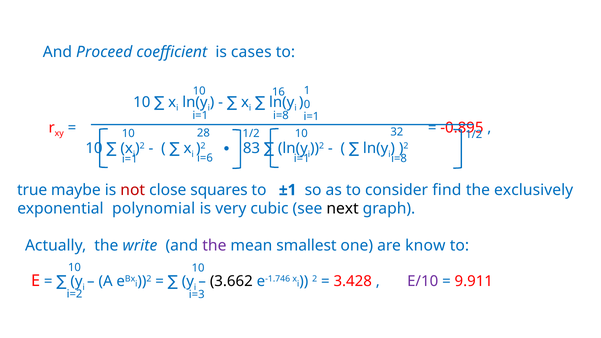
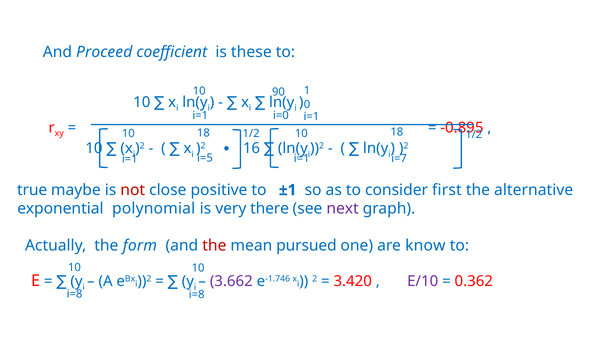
cases: cases -> these (251, 52)
16: 16 -> 90 (278, 92)
i=8: i=8 -> i=0 (281, 115)
28: 28 -> 18 (203, 133)
32: 32 -> 18 (397, 132)
83: 83 -> 16 (251, 148)
i=6: i=6 -> i=5 (205, 158)
i=8: i=8 -> i=7 (399, 159)
squares: squares -> positive (219, 190)
find: find -> first (447, 190)
exclusively: exclusively -> alternative (534, 190)
cubic: cubic -> there (270, 209)
next colour: black -> purple (343, 209)
write: write -> form (140, 246)
the colour: purple -> red (214, 246)
smallest: smallest -> pursued (306, 246)
3.662 colour: black -> purple (231, 281)
3.428: 3.428 -> 3.420 (353, 281)
9.911: 9.911 -> 0.362 (474, 281)
i=2: i=2 -> i=8 (75, 294)
i=3: i=3 -> i=8 (197, 295)
